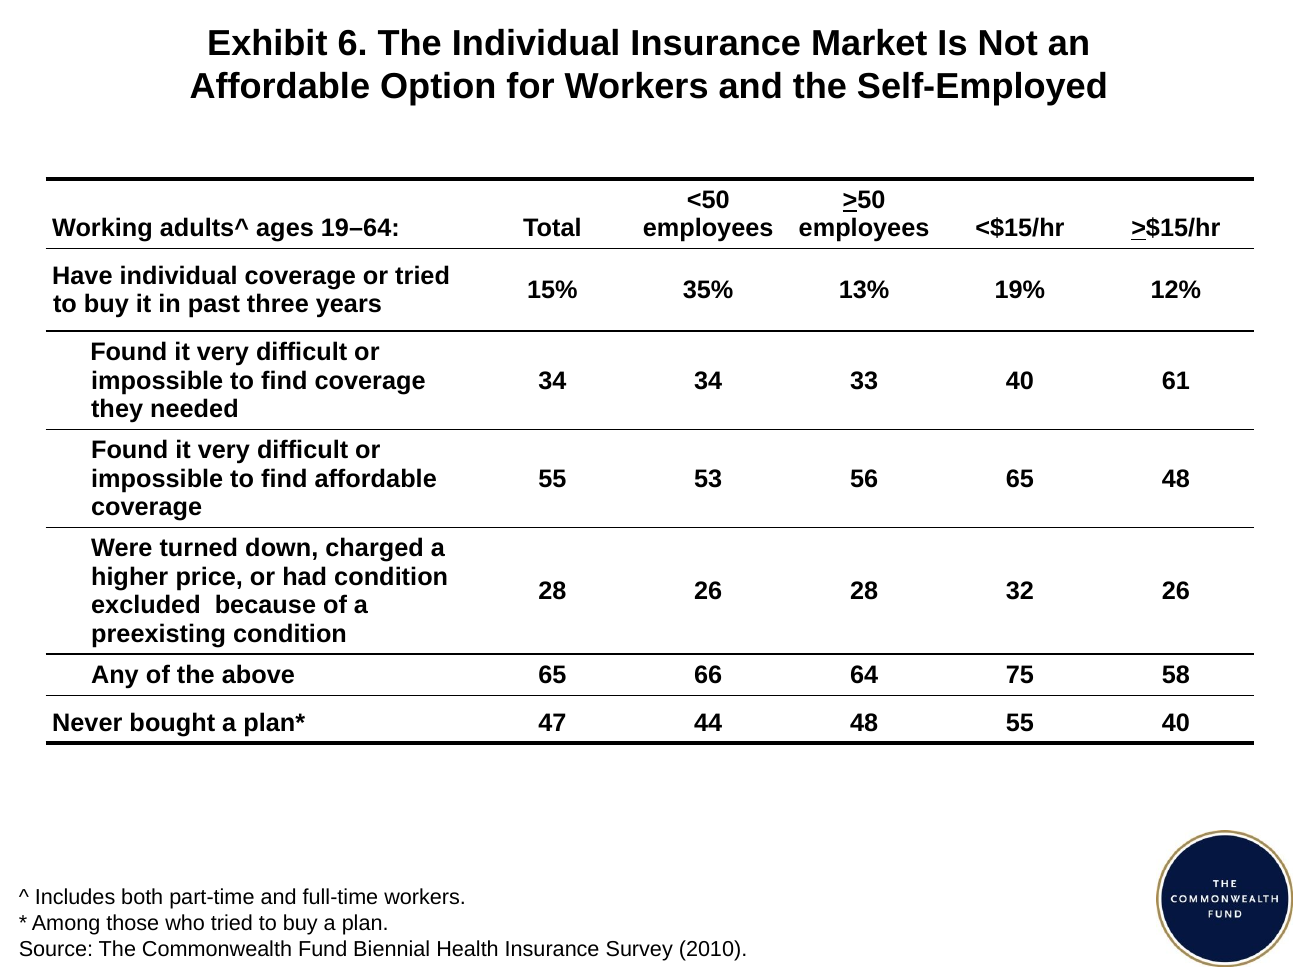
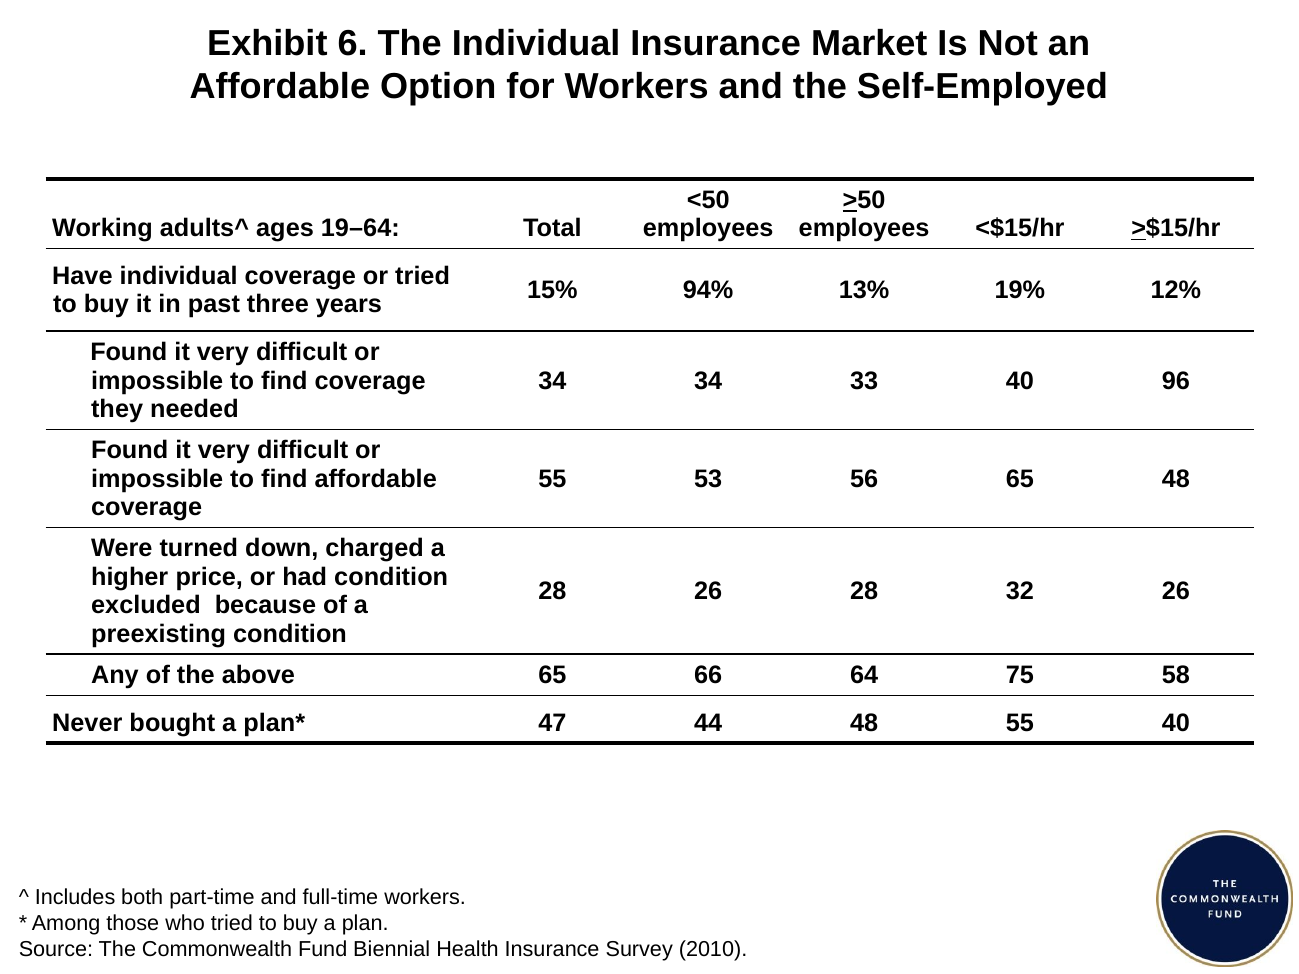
35%: 35% -> 94% (708, 290)
61: 61 -> 96 (1176, 381)
